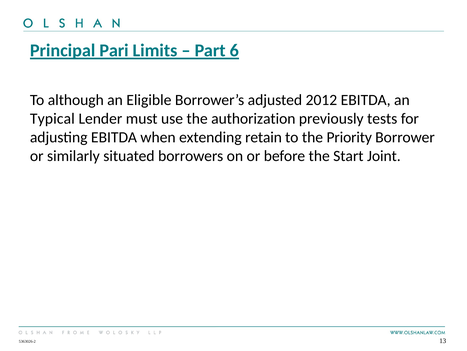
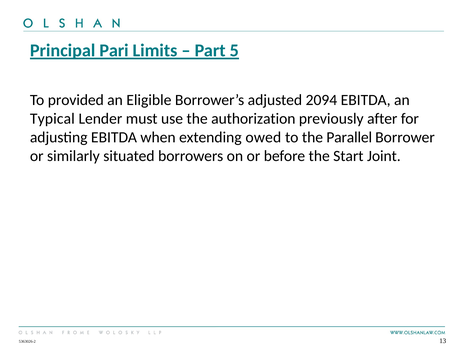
6: 6 -> 5 (234, 51)
although: although -> provided (76, 100)
2012: 2012 -> 2094 (321, 100)
tests: tests -> after (382, 118)
retain: retain -> owed (263, 137)
Priority: Priority -> Parallel (349, 137)
